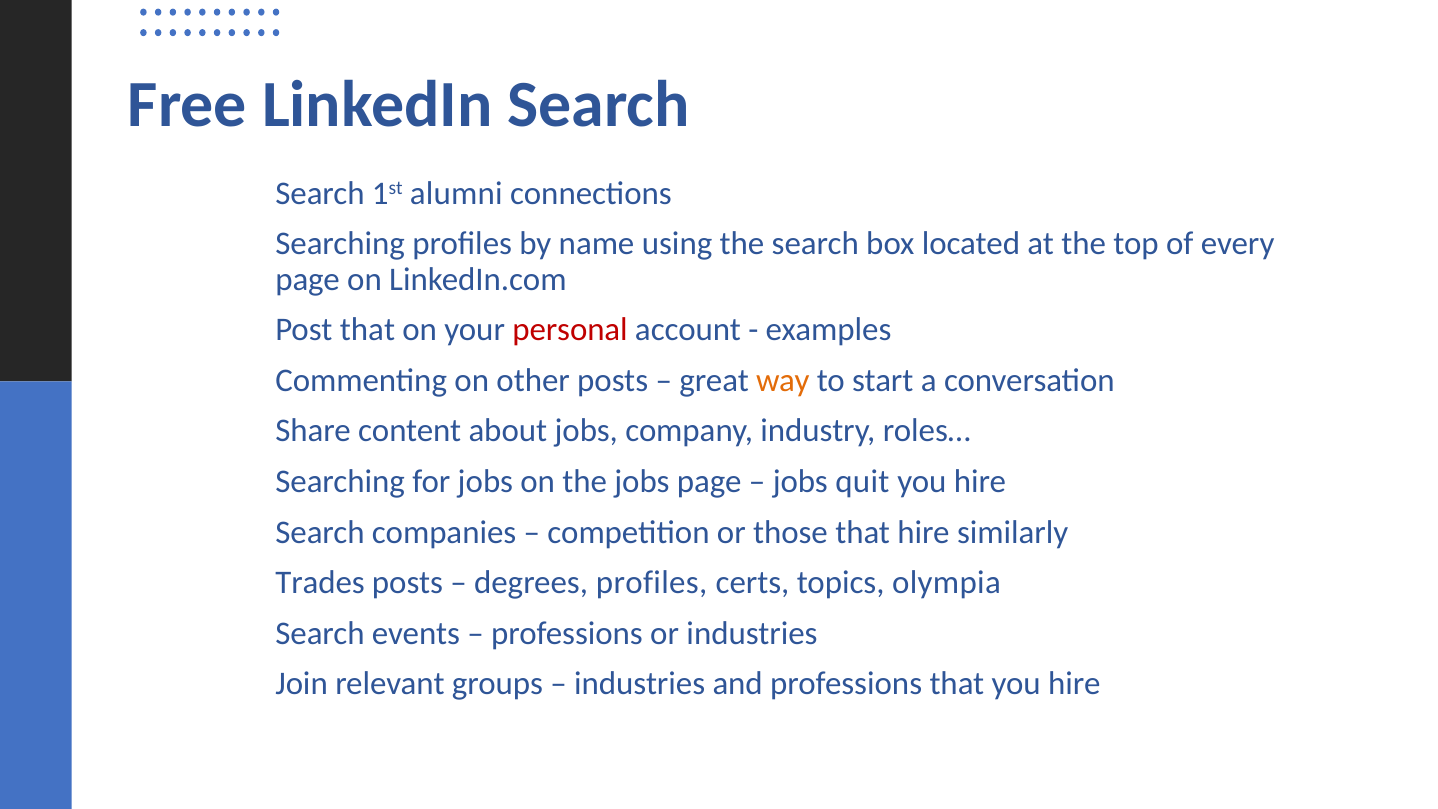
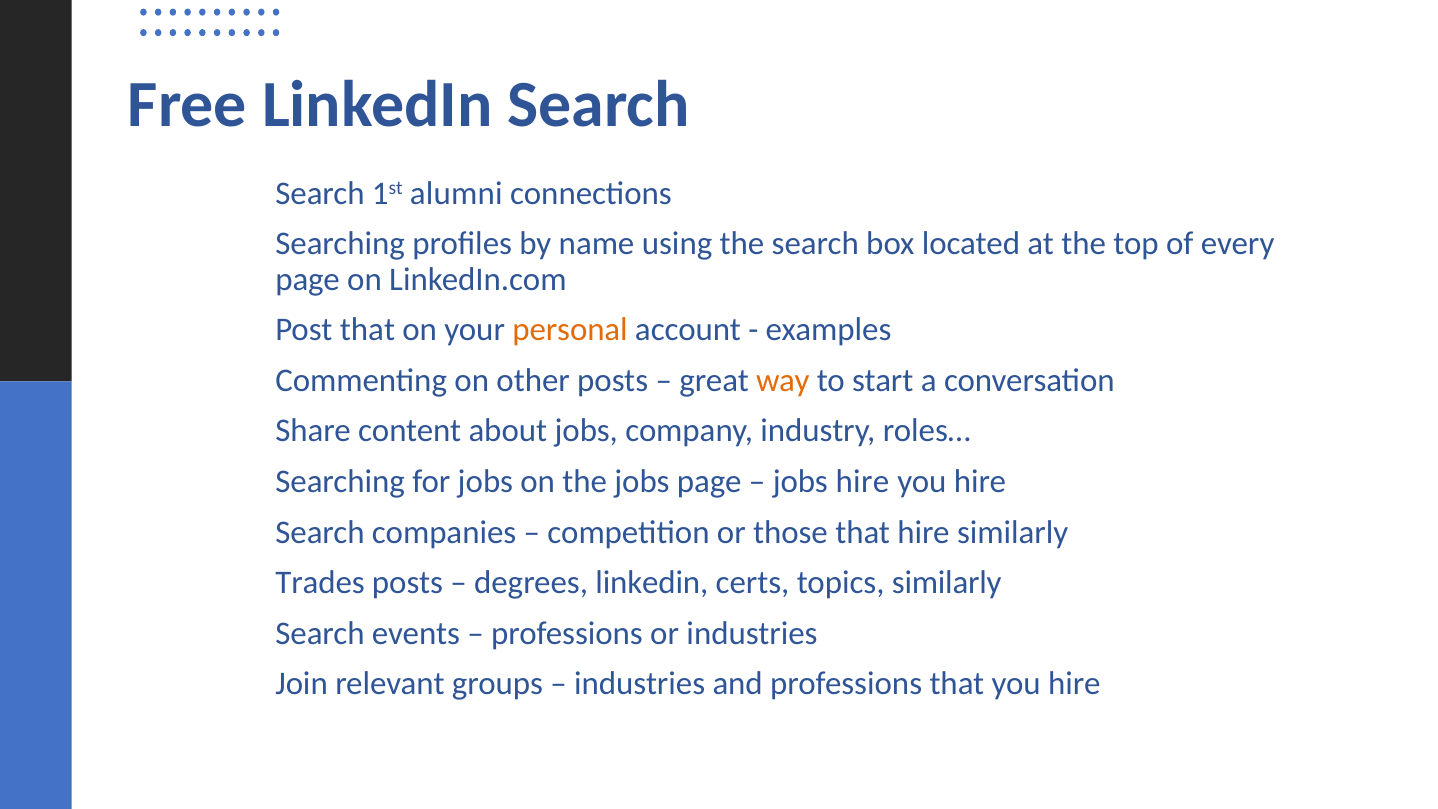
personal colour: red -> orange (570, 330)
jobs quit: quit -> hire (862, 482)
degrees profiles: profiles -> linkedin (652, 583)
topics olympia: olympia -> similarly (947, 583)
